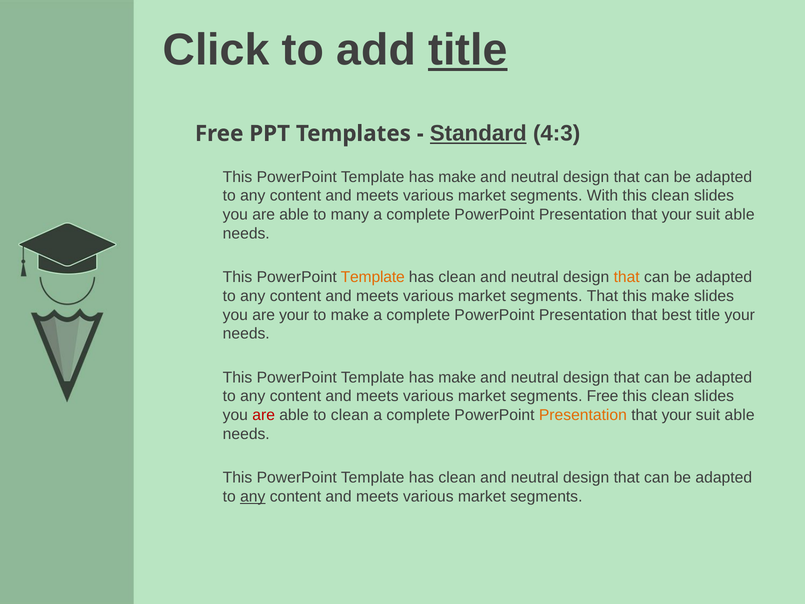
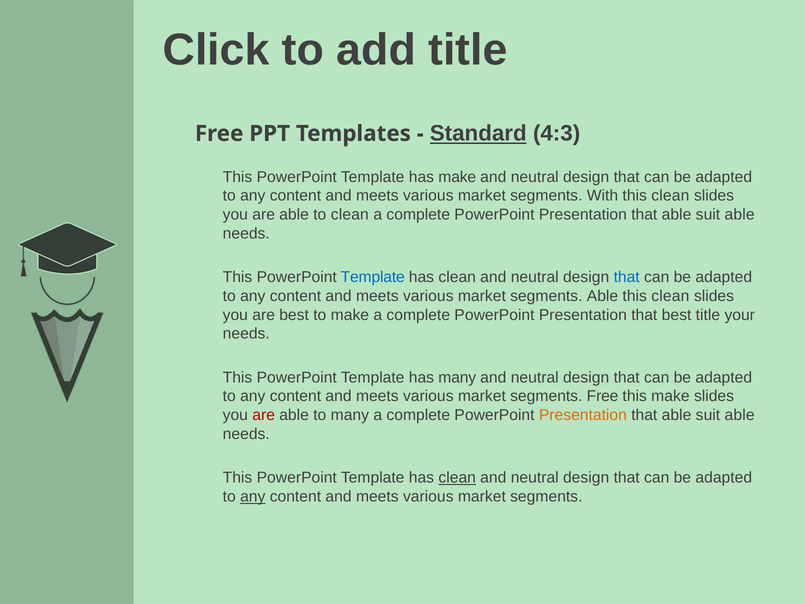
title underline: present -> none (468, 50)
to many: many -> clean (350, 214)
your: your -> able (677, 214)
Template colour: orange -> blue (373, 277)
that colour: orange -> blue (627, 277)
segments That: That -> Able (603, 296)
make: make -> clean (670, 296)
are your: your -> best (294, 315)
make: make -> many (457, 377)
clean: clean -> make (670, 396)
to clean: clean -> many (350, 415)
your: your -> able (677, 415)
clean underline: none -> present (457, 478)
